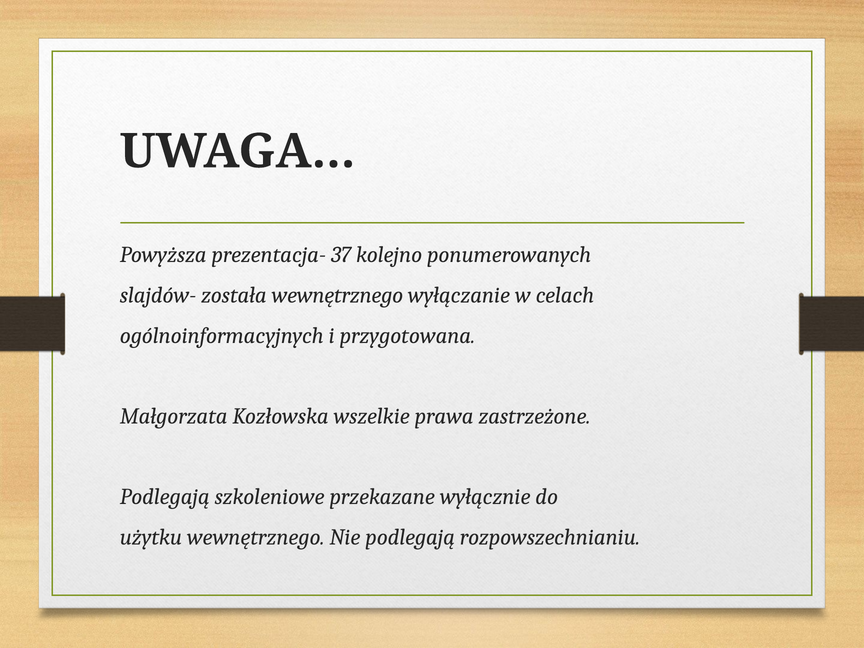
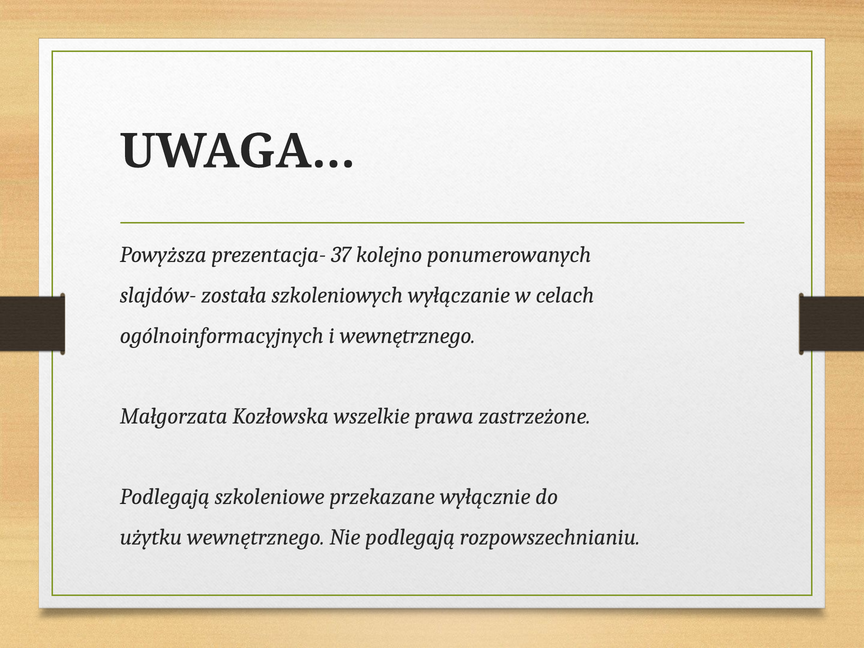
została wewnętrznego: wewnętrznego -> szkoleniowych (337, 295)
i przygotowana: przygotowana -> wewnętrznego (407, 335)
